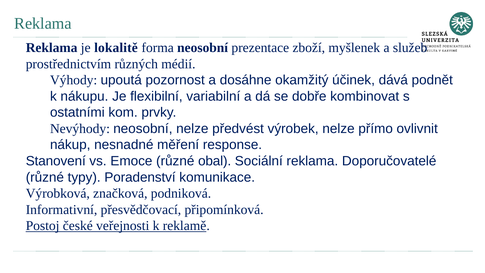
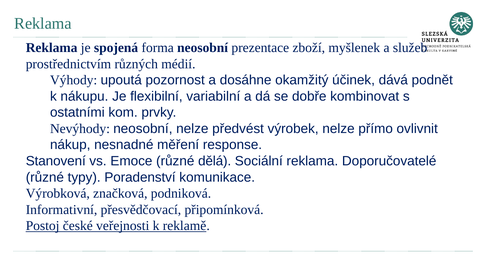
lokalitě: lokalitě -> spojená (116, 48)
obal: obal -> dělá (215, 161)
